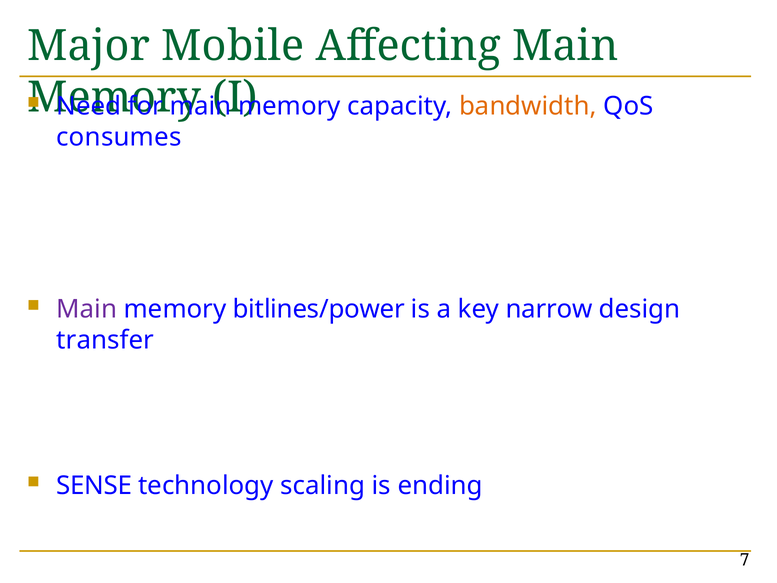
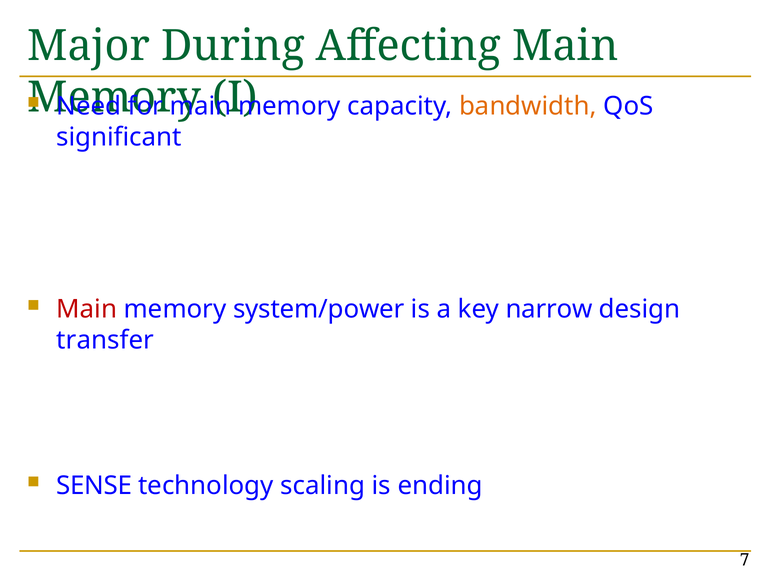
Mobile: Mobile -> During (233, 46)
consumes: consumes -> significant (119, 137)
Main colour: purple -> red (87, 309)
bitlines/power: bitlines/power -> system/power (319, 309)
